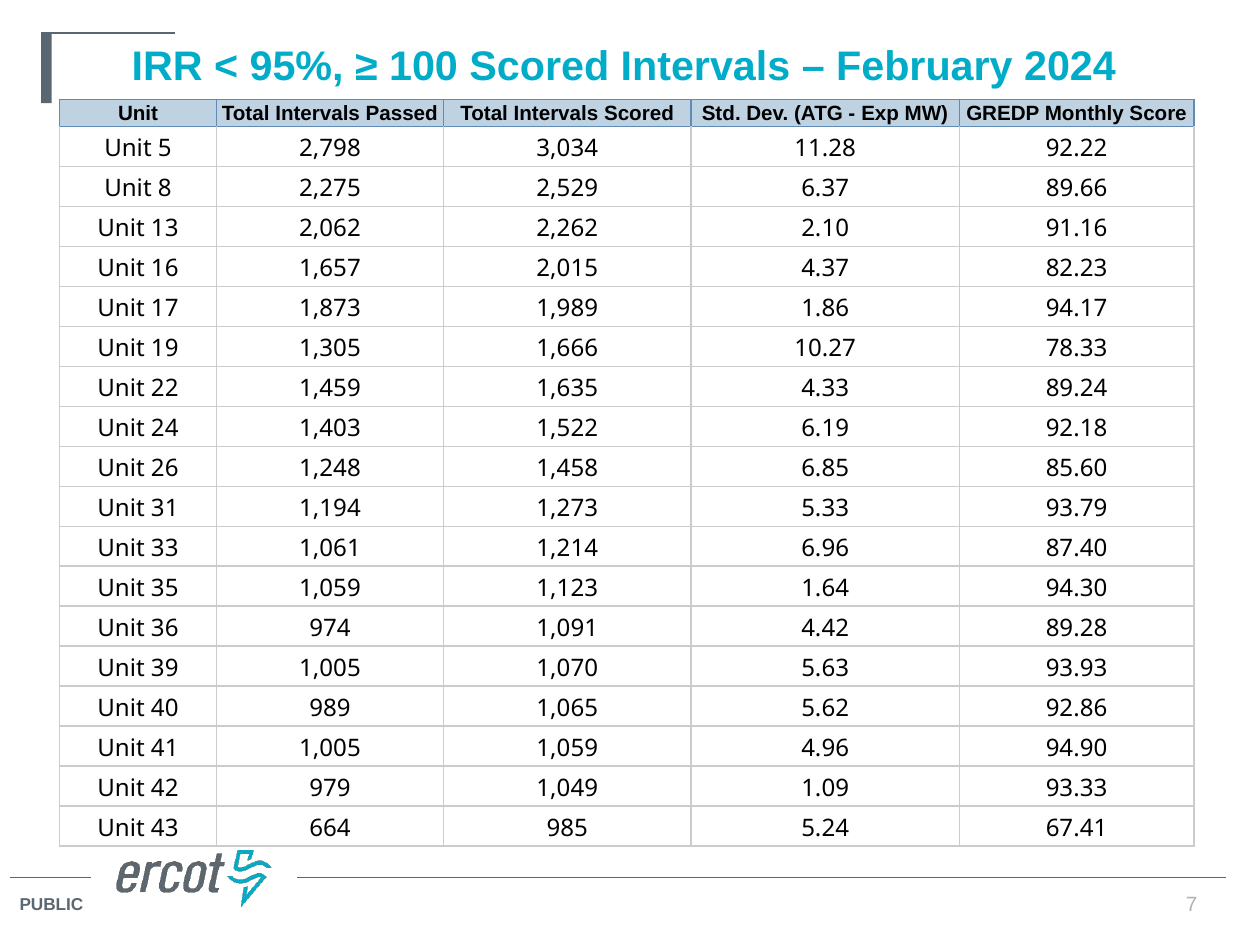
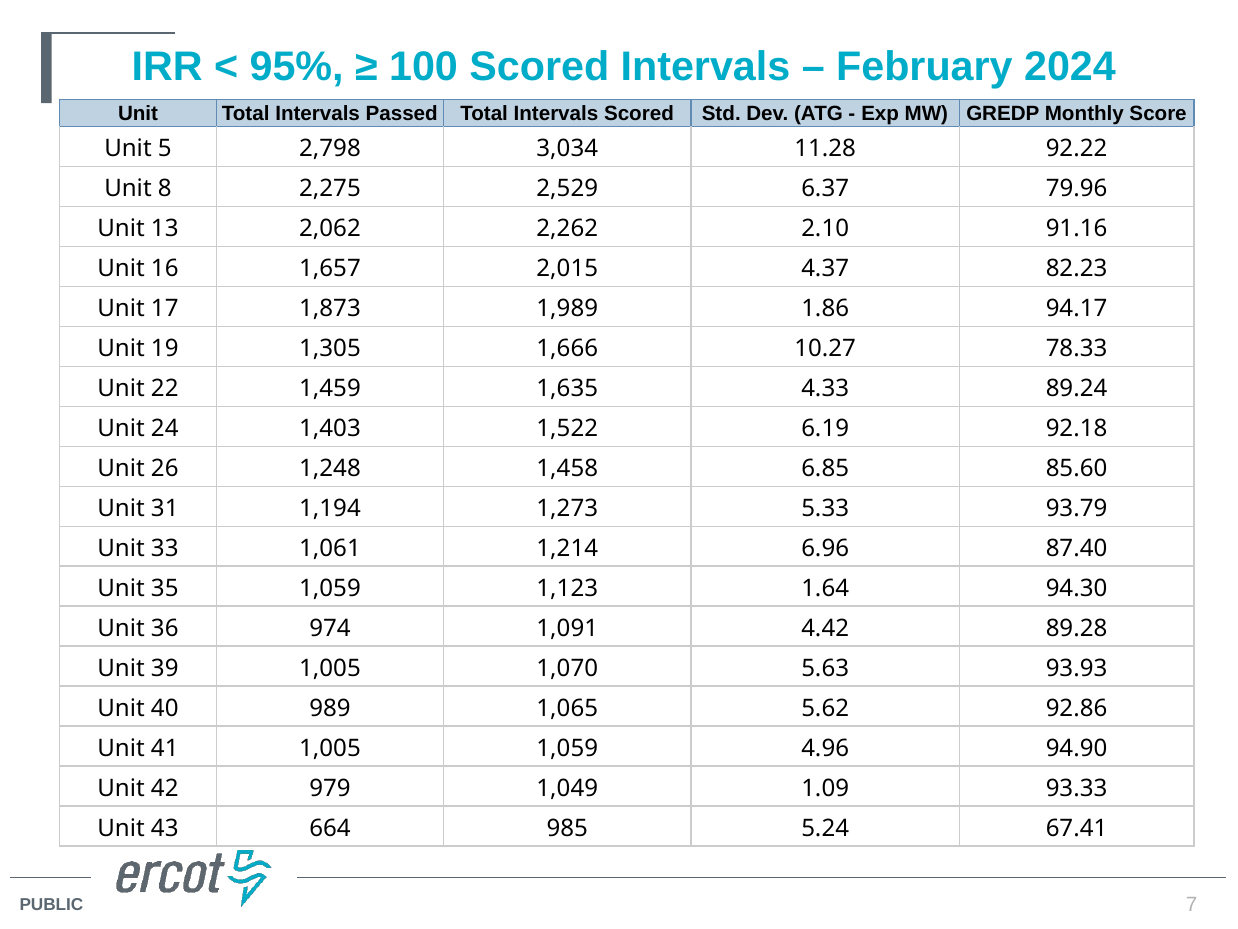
89.66: 89.66 -> 79.96 (1077, 188)
